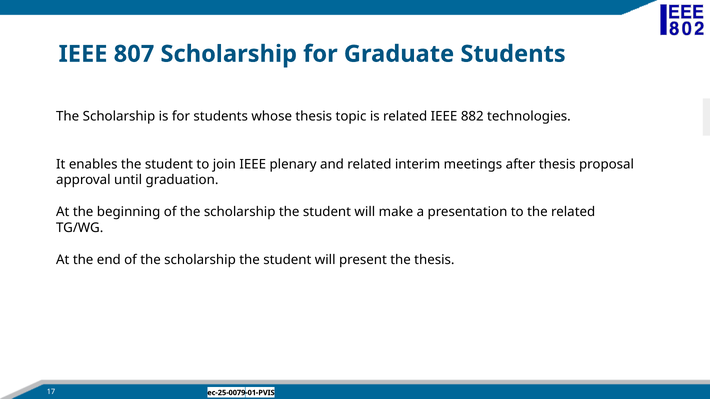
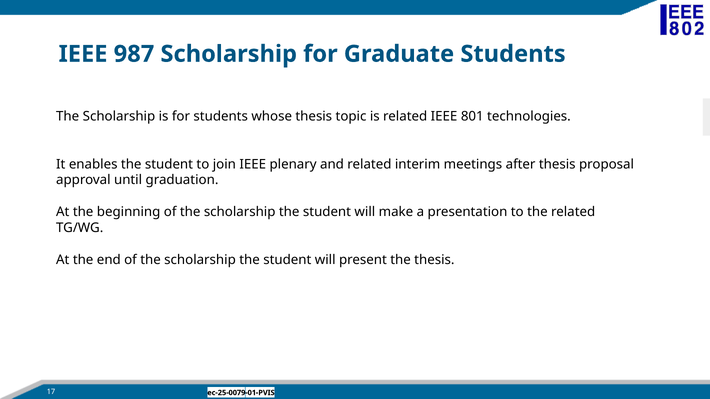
807: 807 -> 987 (134, 54)
882: 882 -> 801 (472, 116)
